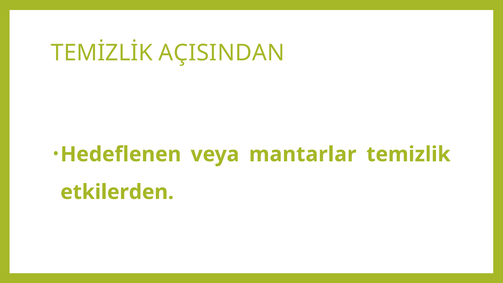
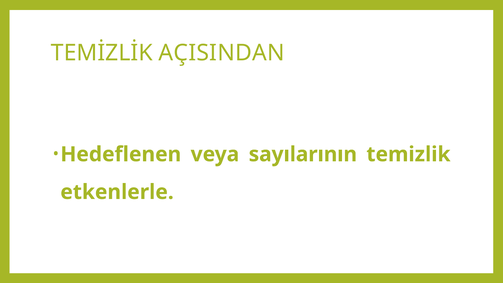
mantarlar: mantarlar -> sayılarının (303, 154)
etkilerden: etkilerden -> etkenlerle (117, 192)
